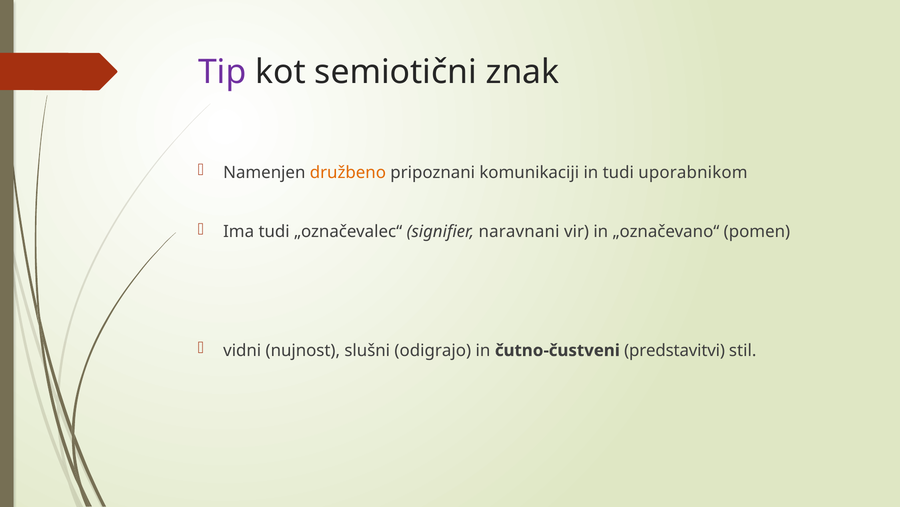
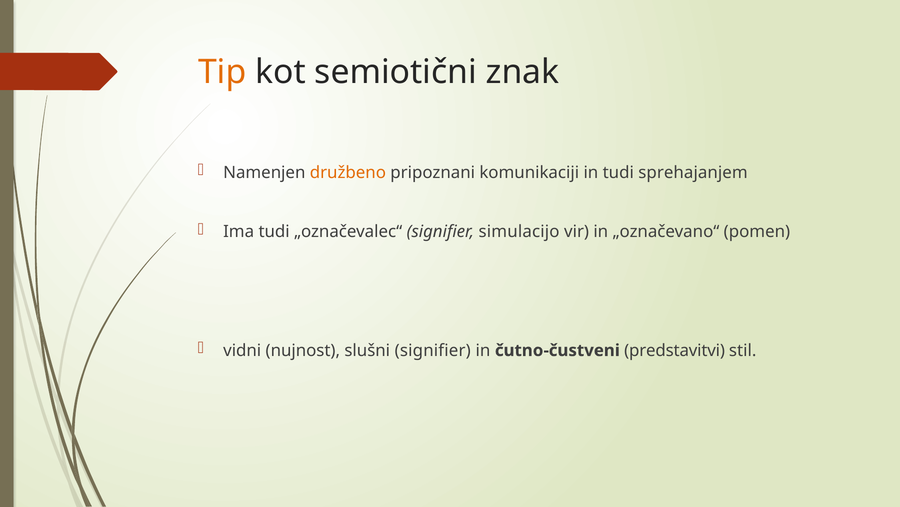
Tip colour: purple -> orange (222, 72)
uporabnikom: uporabnikom -> sprehajanjem (693, 172)
naravnani: naravnani -> simulacijo (519, 231)
slušni odigrajo: odigrajo -> signifier (433, 350)
